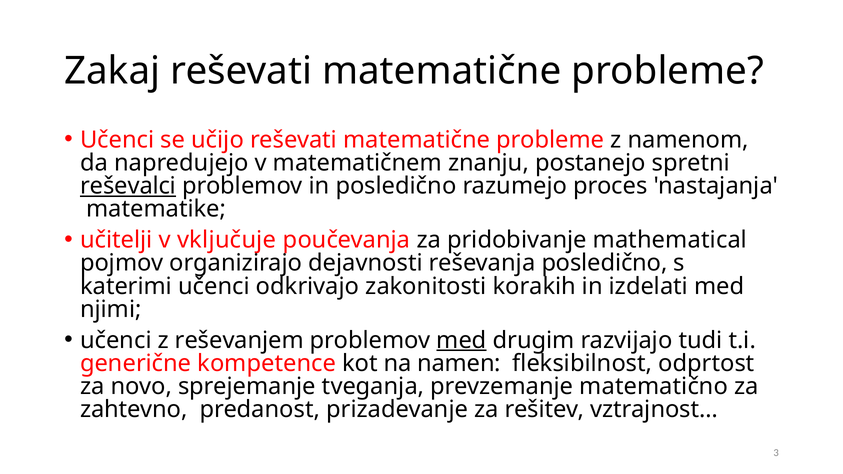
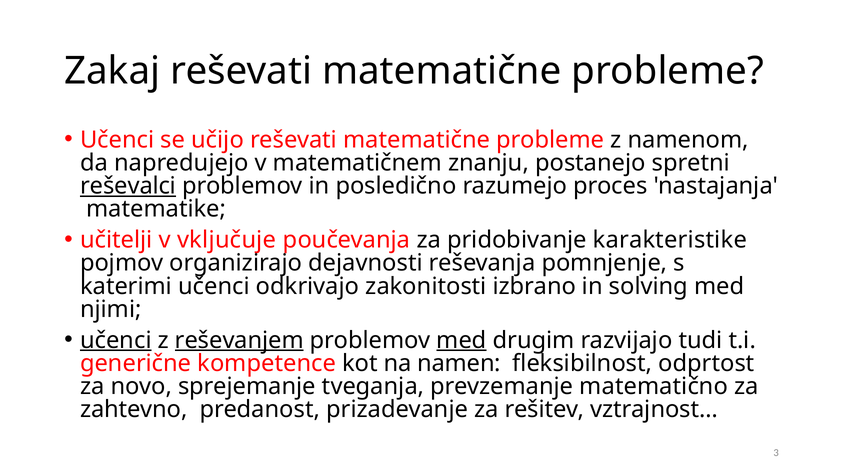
mathematical: mathematical -> karakteristike (670, 240)
reševanja posledično: posledično -> pomnjenje (604, 263)
korakih: korakih -> izbrano (534, 286)
izdelati: izdelati -> solving (648, 286)
učenci underline: none -> present (116, 340)
reševanjem underline: none -> present (239, 340)
